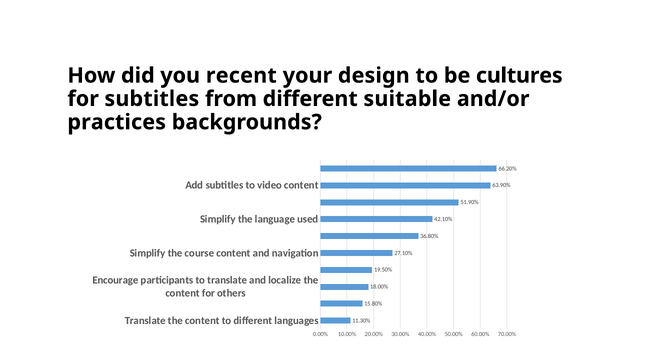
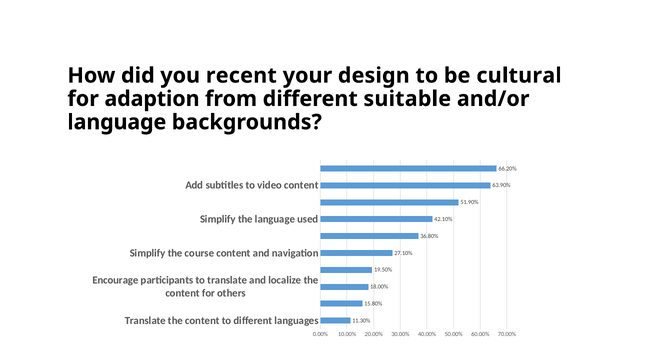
cultures: cultures -> cultural (519, 76)
for subtitles: subtitles -> adaption (152, 99)
practices: practices -> language (117, 122)
